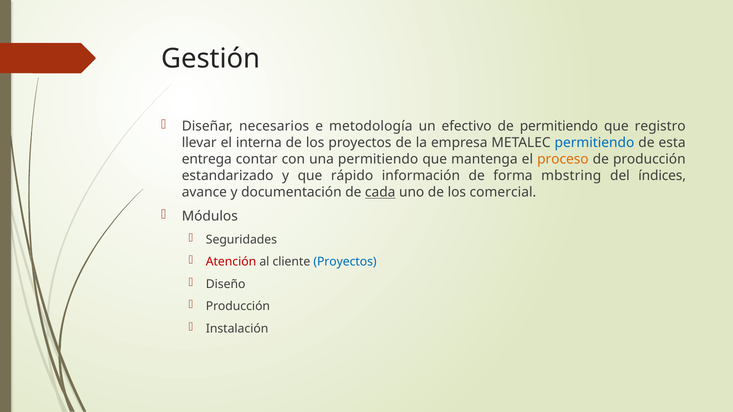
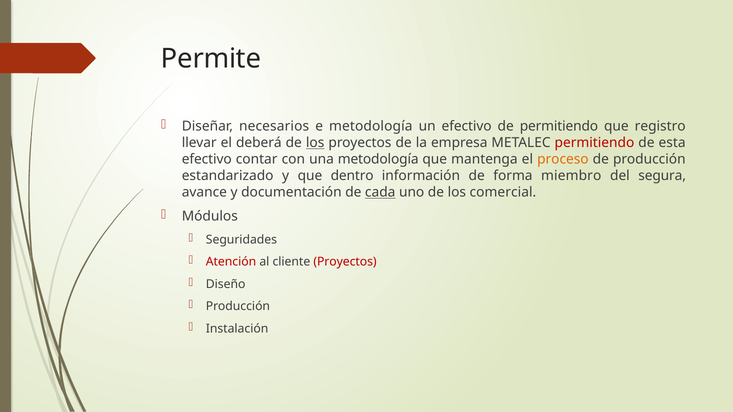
Gestión: Gestión -> Permite (211, 59)
interna: interna -> deberá (259, 143)
los underline: none -> present (315, 143)
permitiendo colour: blue -> red (594, 143)
entrega: entrega -> efectivo (207, 159)
una permitiendo: permitiendo -> metodología (378, 159)
rápido: rápido -> dentro (352, 176)
mbstring: mbstring -> miembro (571, 176)
índices: índices -> segura (662, 176)
Proyectos colour: blue -> red (345, 262)
